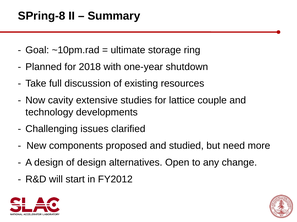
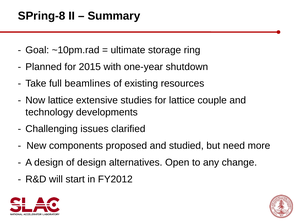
2018: 2018 -> 2015 (90, 67)
discussion: discussion -> beamlines (88, 84)
Now cavity: cavity -> lattice (61, 101)
